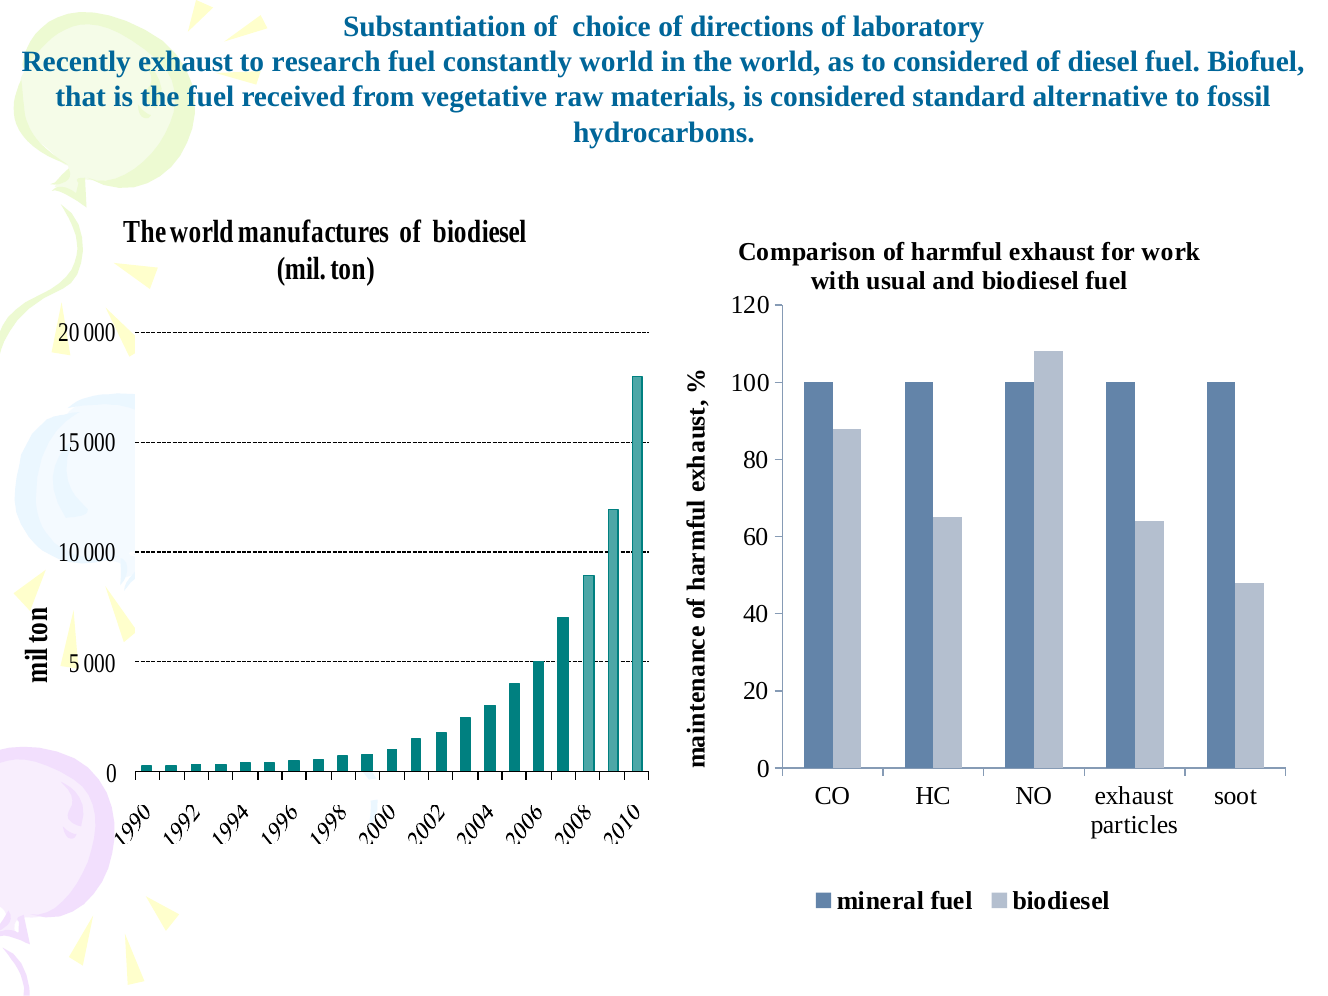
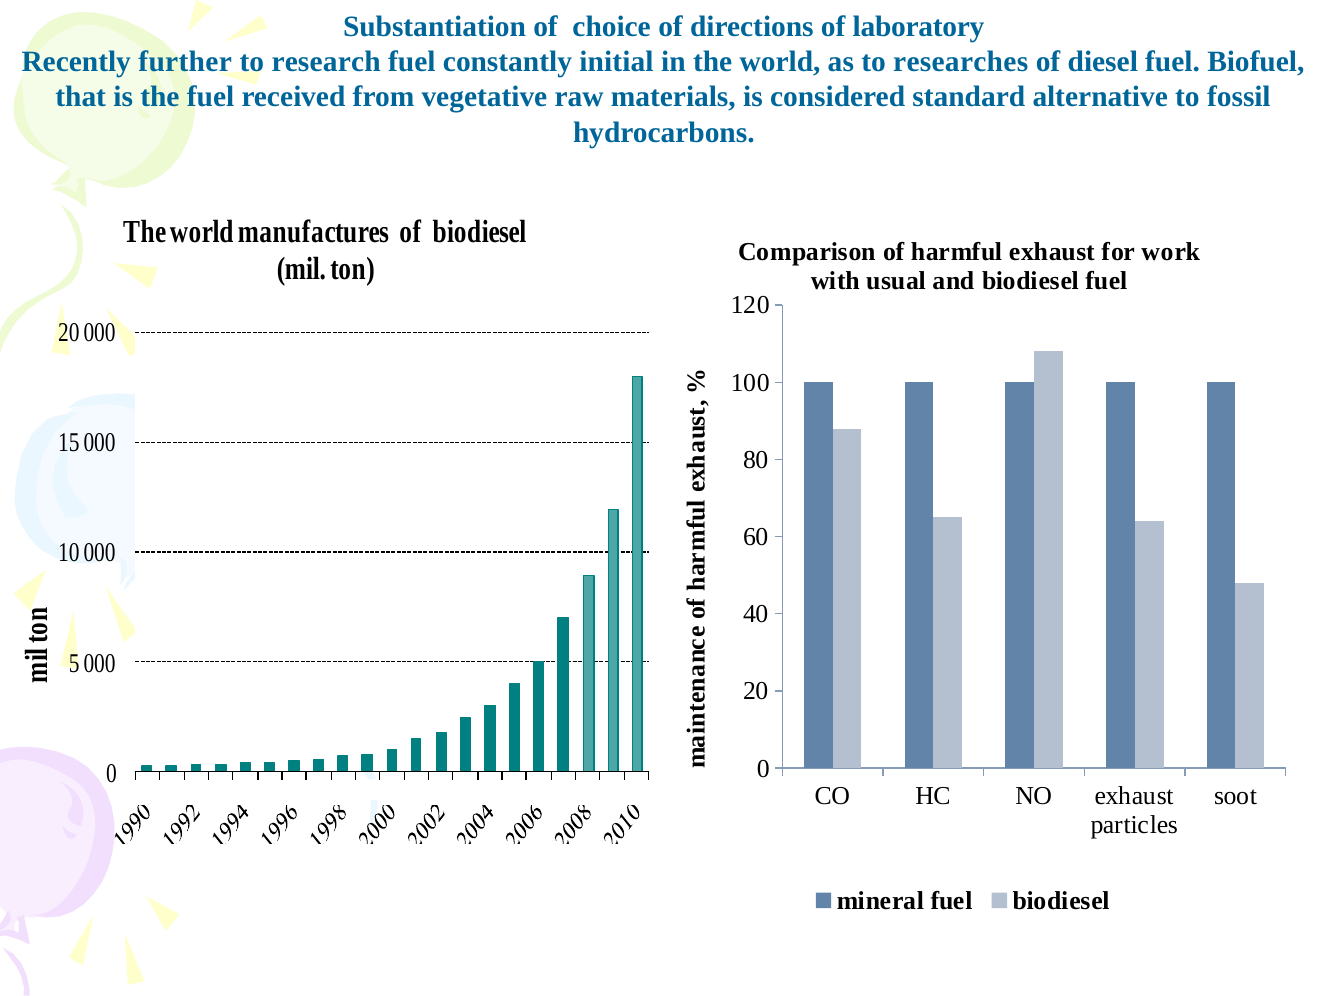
Recently exhaust: exhaust -> further (185, 62)
constantly world: world -> initial (616, 62)
to considered: considered -> researches (961, 62)
